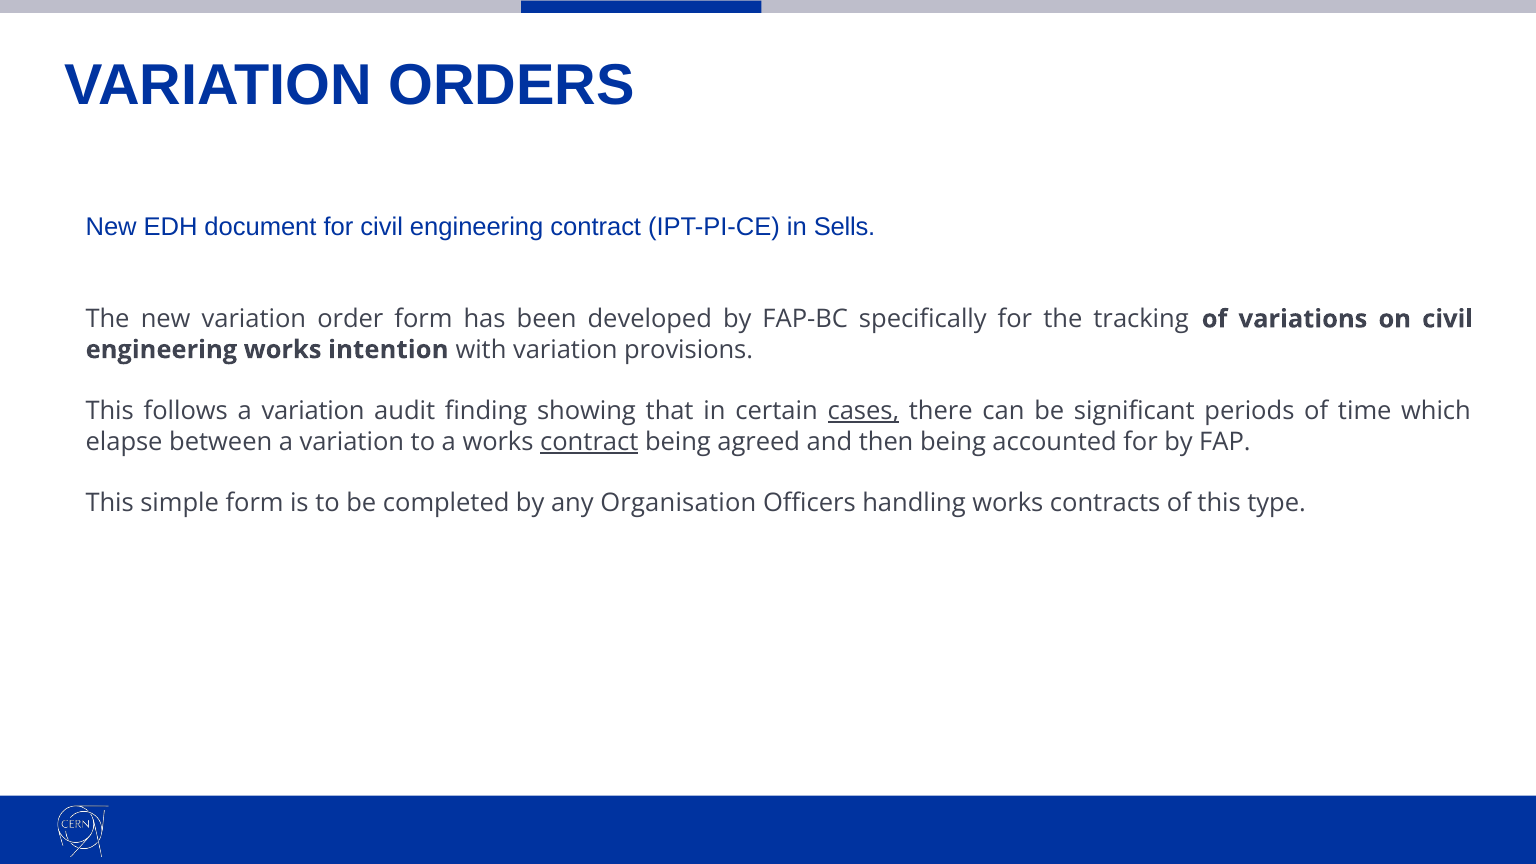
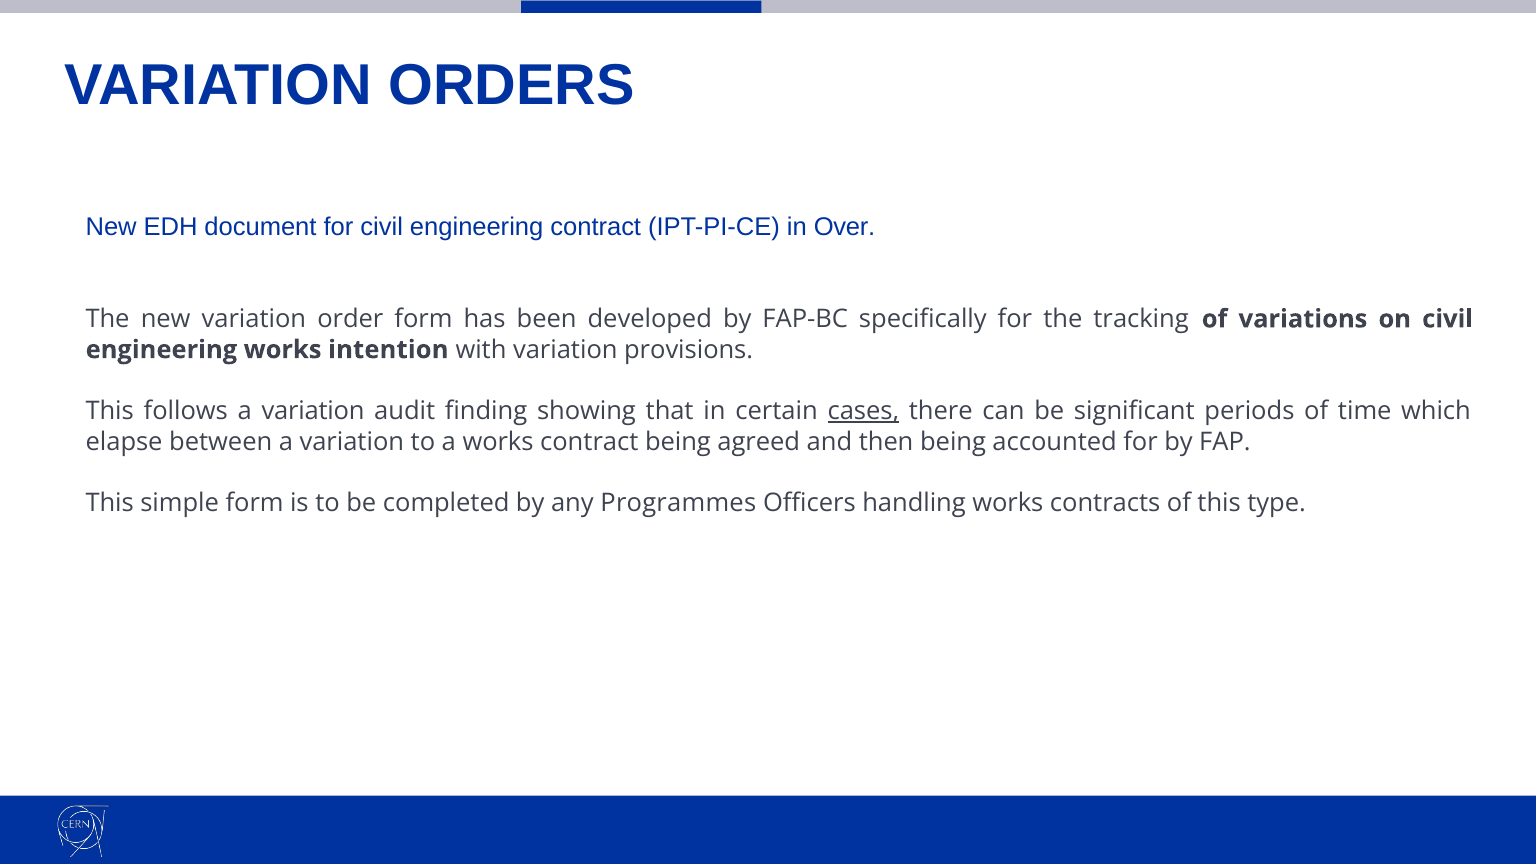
Sells: Sells -> Over (845, 227)
contract underline: present -> none (589, 442)
Organisation: Organisation -> Programmes (678, 503)
